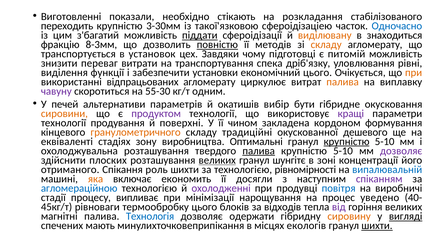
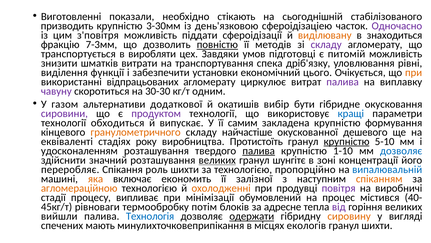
розкладання: розкладання -> сьогоднішній (313, 16)
переходить: переходить -> призводить (67, 26)
такої'язковою: такої'язковою -> день'язковою (227, 26)
Одночасно colour: blue -> purple (397, 26)
з'багатий: з'багатий -> з'повітря (98, 35)
піддати underline: present -> none (200, 35)
8-3мм: 8-3мм -> 7-3мм (101, 44)
складу colour: orange -> purple (326, 44)
установок: установок -> виробляти (152, 54)
чому: чому -> умов (254, 54)
переваг: переваг -> шматків (99, 63)
палива colour: orange -> purple (343, 82)
55-30: 55-30 -> 30-30 (158, 91)
печей: печей -> газом (65, 104)
параметрів: параметрів -> додаткової (176, 104)
сировини colour: orange -> purple (64, 113)
кращі colour: purple -> blue (351, 113)
продування: продування -> обходиться (118, 123)
поверхні: поверхні -> випускає (182, 123)
чином: чином -> самим (243, 123)
закладена кордоном: кордоном -> крупністю (337, 123)
традиційні: традиційні -> найчастіше (247, 132)
зону: зону -> року (146, 141)
Оптимальні: Оптимальні -> Протистоїть (256, 141)
охолоджувальна: охолоджувальна -> удосконаленням (79, 150)
5-10: 5-10 -> 1-10 (343, 150)
дозволяє colour: purple -> blue (401, 150)
плоских: плоских -> значний (108, 160)
отриманого: отриманого -> переробляє (70, 169)
рівномірності: рівномірності -> пропорційно (305, 169)
досягли: досягли -> залізної (254, 178)
спіканням colour: purple -> orange (379, 178)
агломераційною colour: blue -> orange (79, 188)
охолодженні colour: purple -> orange (221, 188)
повітря colour: blue -> purple (339, 188)
нарощування: нарощування -> обумовлений (270, 197)
уведено: уведено -> містився (380, 197)
термообробку цього: цього -> потім (204, 206)
відходів: відходів -> адресне (283, 206)
магнітні: магнітні -> вийшли (59, 216)
одержати underline: none -> present (252, 216)
вигляді underline: present -> none (406, 216)
шихти underline: present -> none (377, 225)
